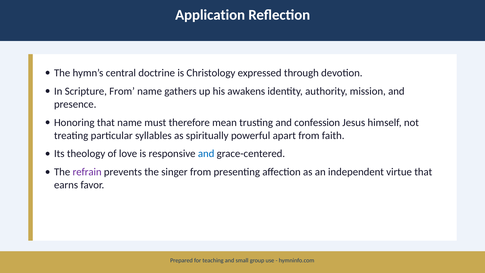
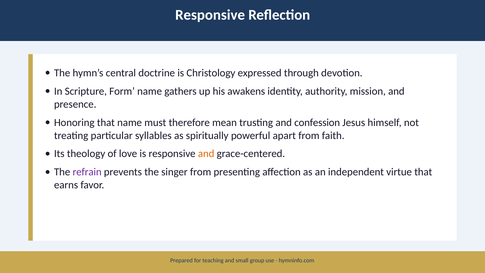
Application: Application -> Responsive (210, 15)
Scripture From: From -> Form (122, 91)
and colour: blue -> orange (206, 154)
